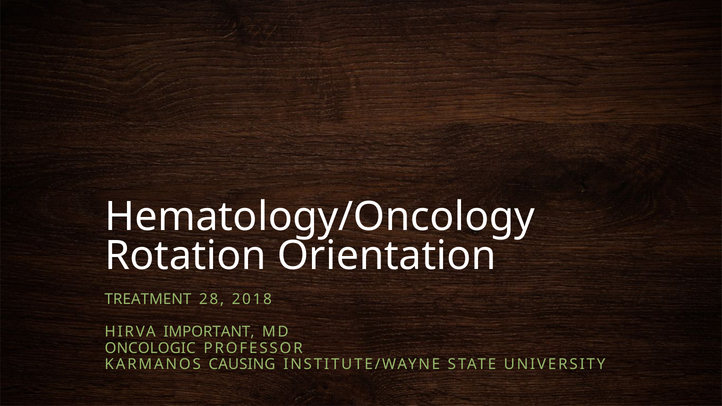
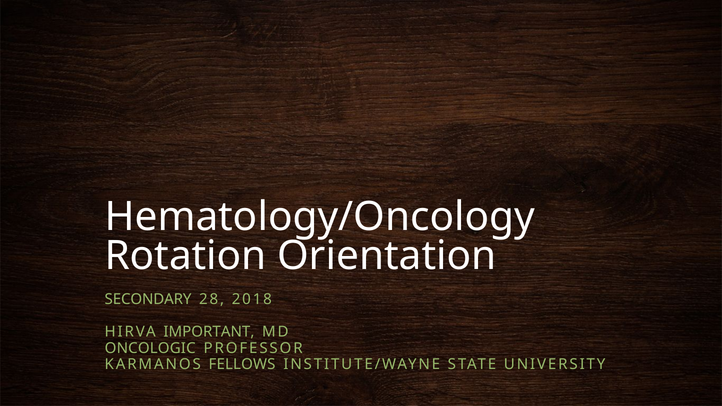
TREATMENT: TREATMENT -> SECONDARY (148, 300)
CAUSING: CAUSING -> FELLOWS (242, 365)
